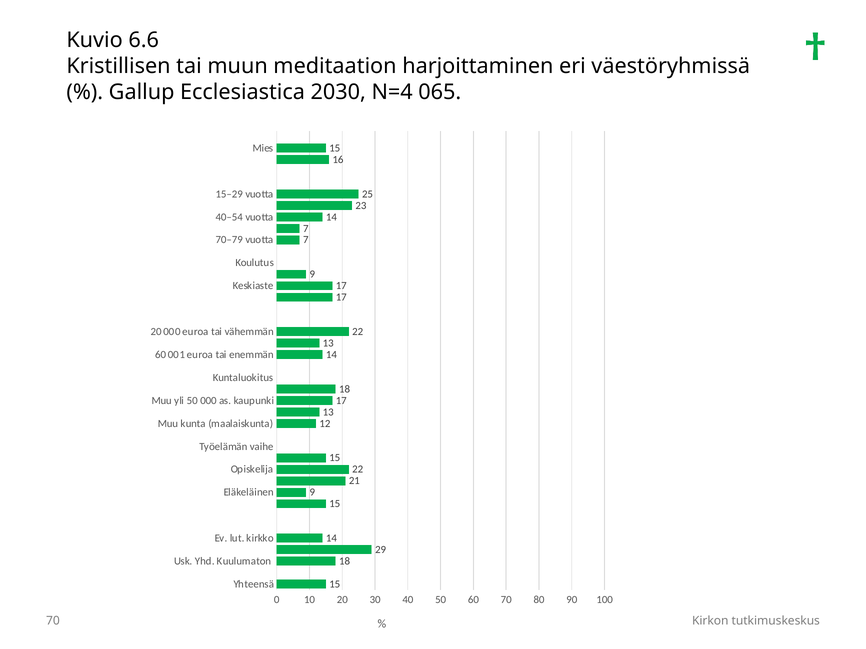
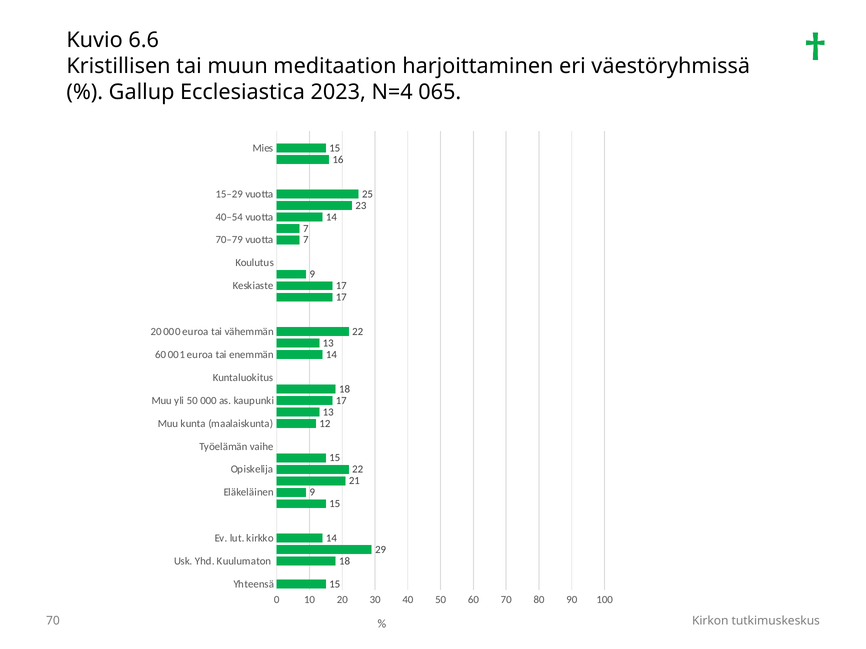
2030: 2030 -> 2023 (338, 92)
